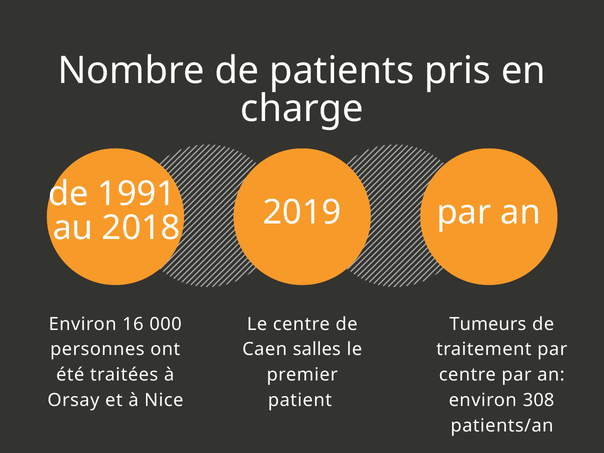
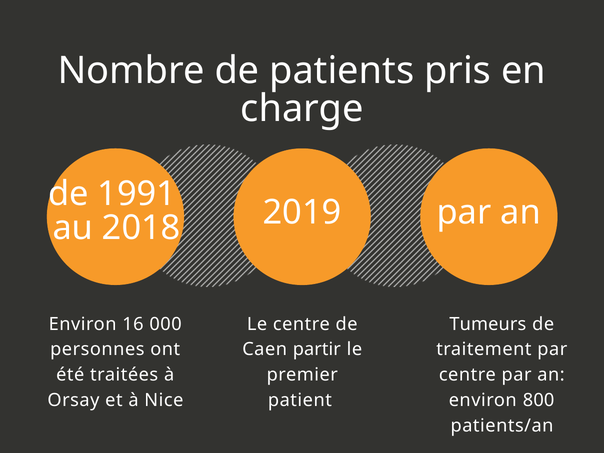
salles: salles -> partir (317, 349)
308: 308 -> 800 (539, 400)
